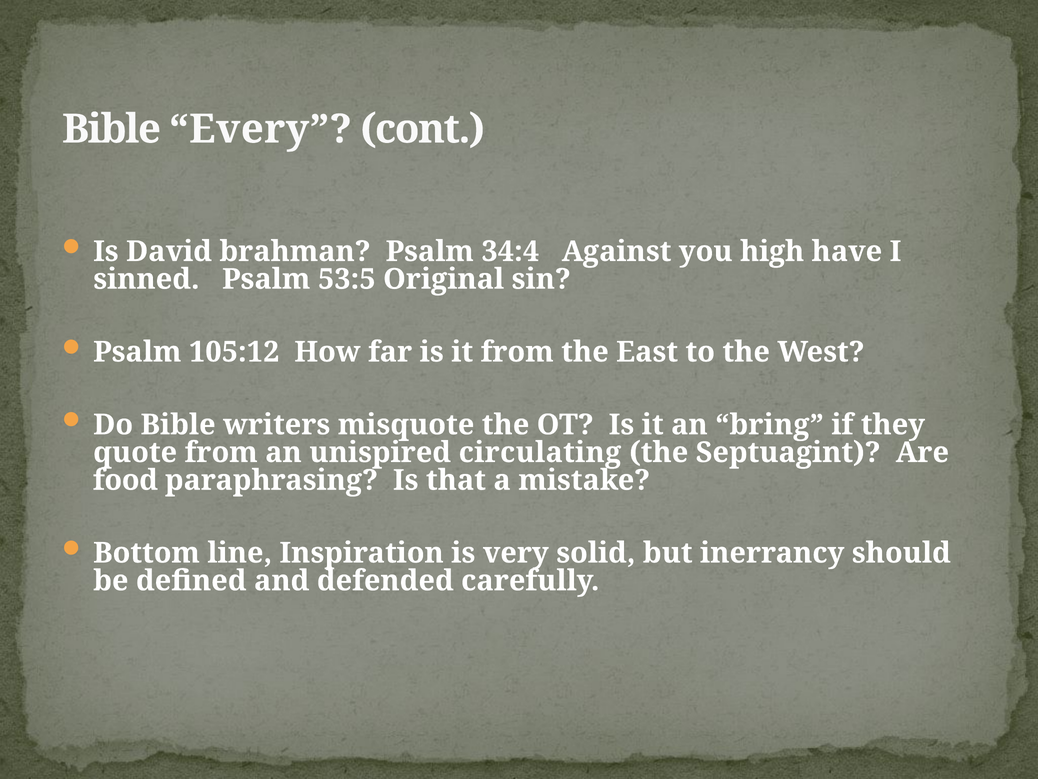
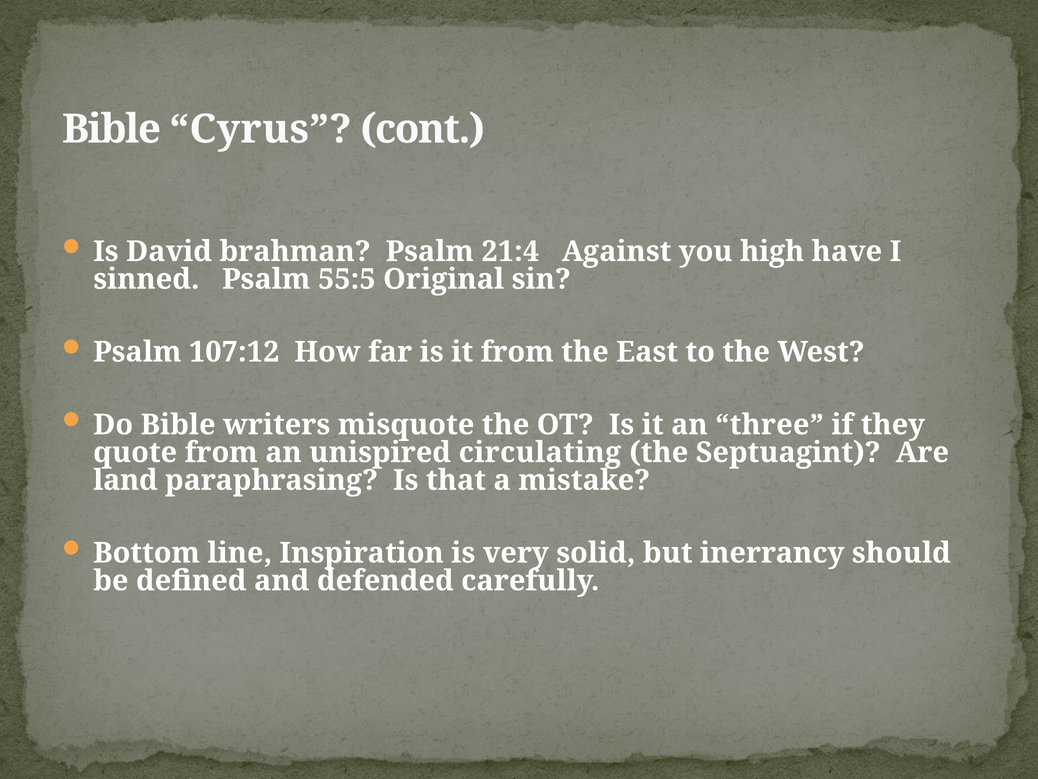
Every: Every -> Cyrus (260, 129)
34:4: 34:4 -> 21:4 (510, 251)
53:5: 53:5 -> 55:5 (347, 279)
105:12: 105:12 -> 107:12 (234, 352)
bring: bring -> three (769, 425)
food: food -> land (125, 480)
